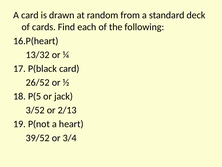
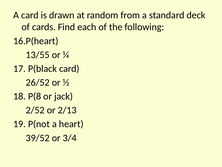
13/32: 13/32 -> 13/55 (38, 55)
P(5: P(5 -> P(8 (35, 96)
3/52: 3/52 -> 2/52 (35, 110)
